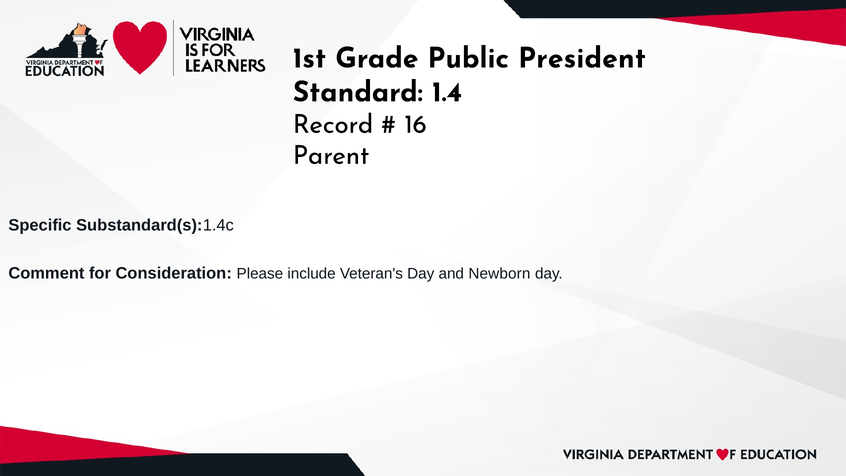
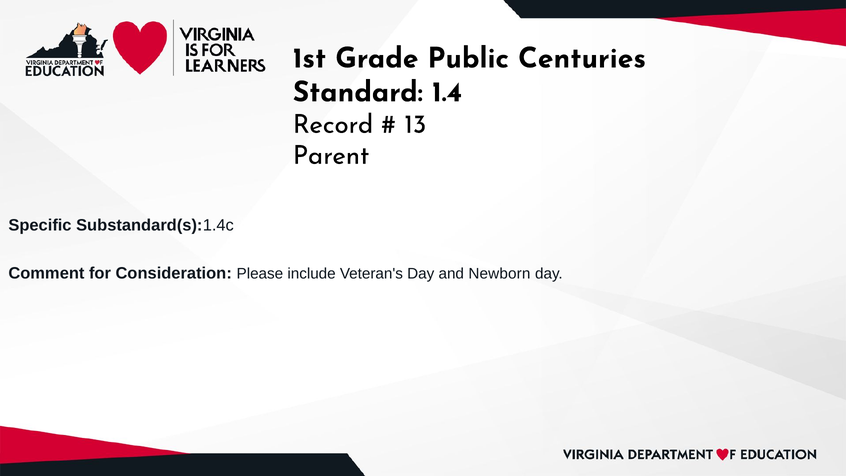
President: President -> Centuries (582, 58)
16: 16 -> 13 (415, 124)
